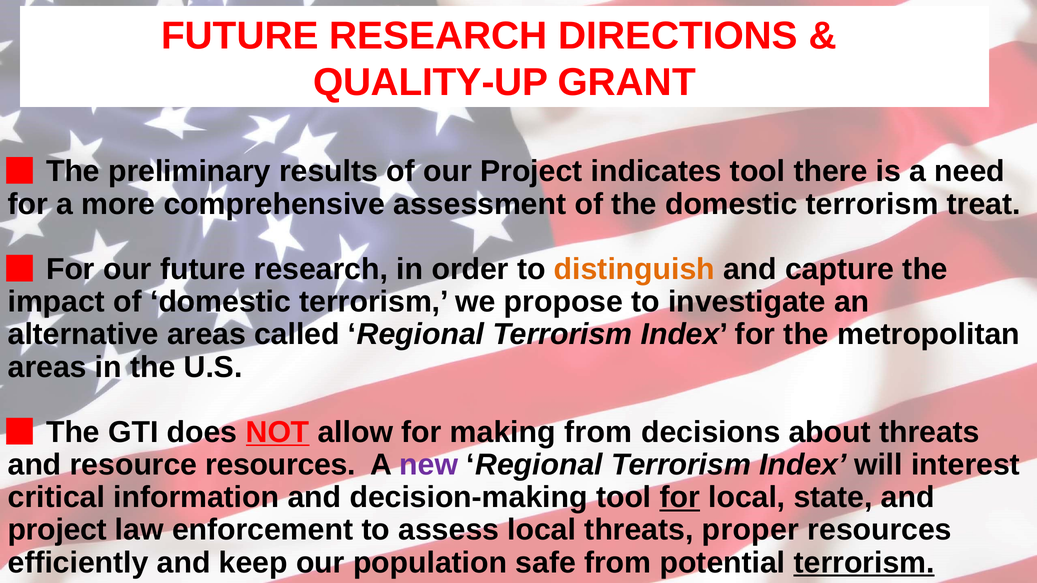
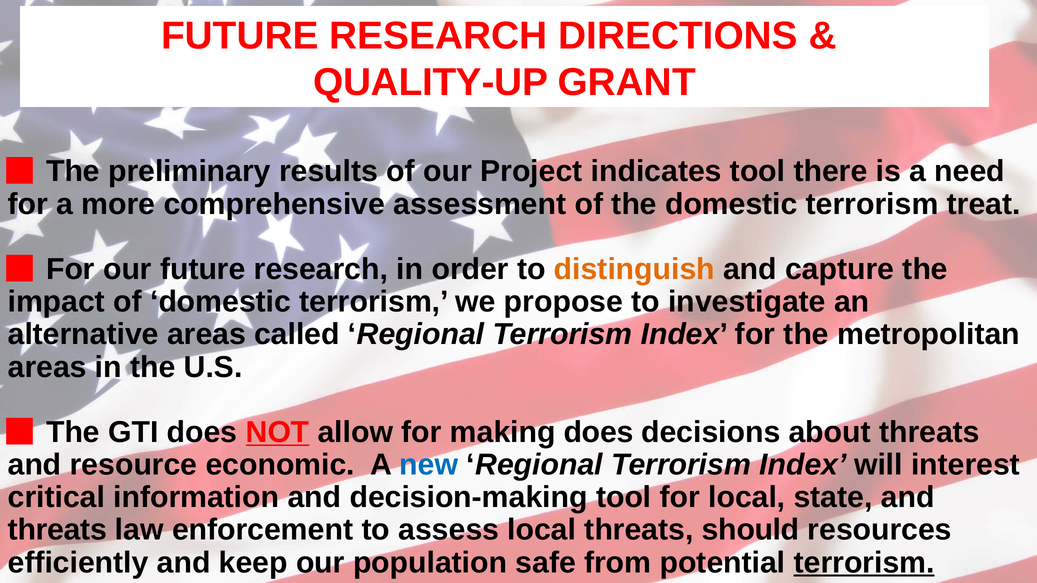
making from: from -> does (599, 432)
resource resources: resources -> economic (280, 465)
new colour: purple -> blue (429, 465)
for underline: present -> none (680, 498)
project: project -> threats (57, 530)
proper: proper -> should (751, 530)
